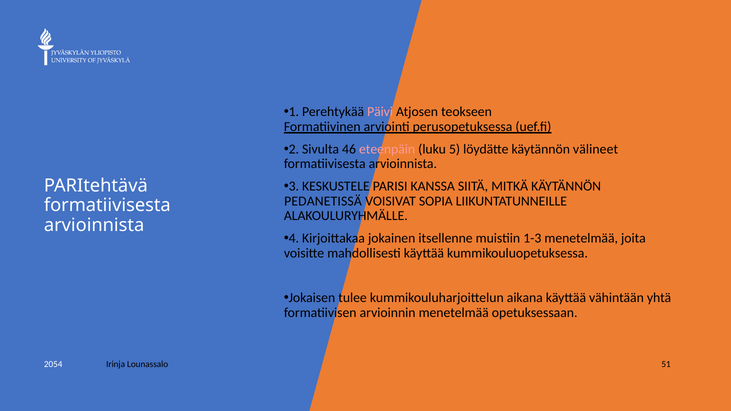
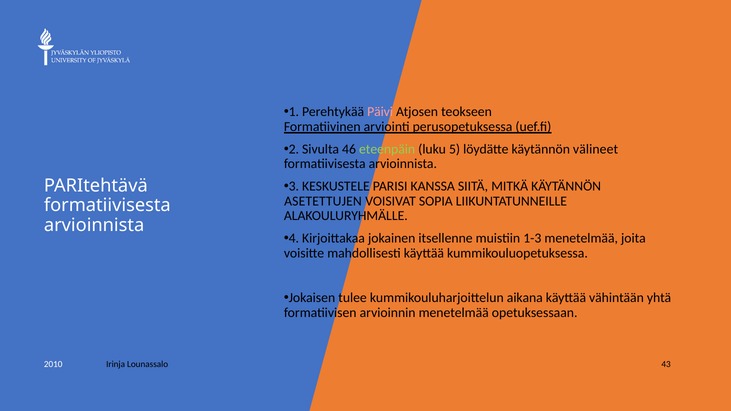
eteenpäin colour: pink -> light green (387, 149)
PEDANETISSÄ: PEDANETISSÄ -> ASETETTUJEN (323, 201)
2054: 2054 -> 2010 (53, 364)
51: 51 -> 43 (666, 364)
